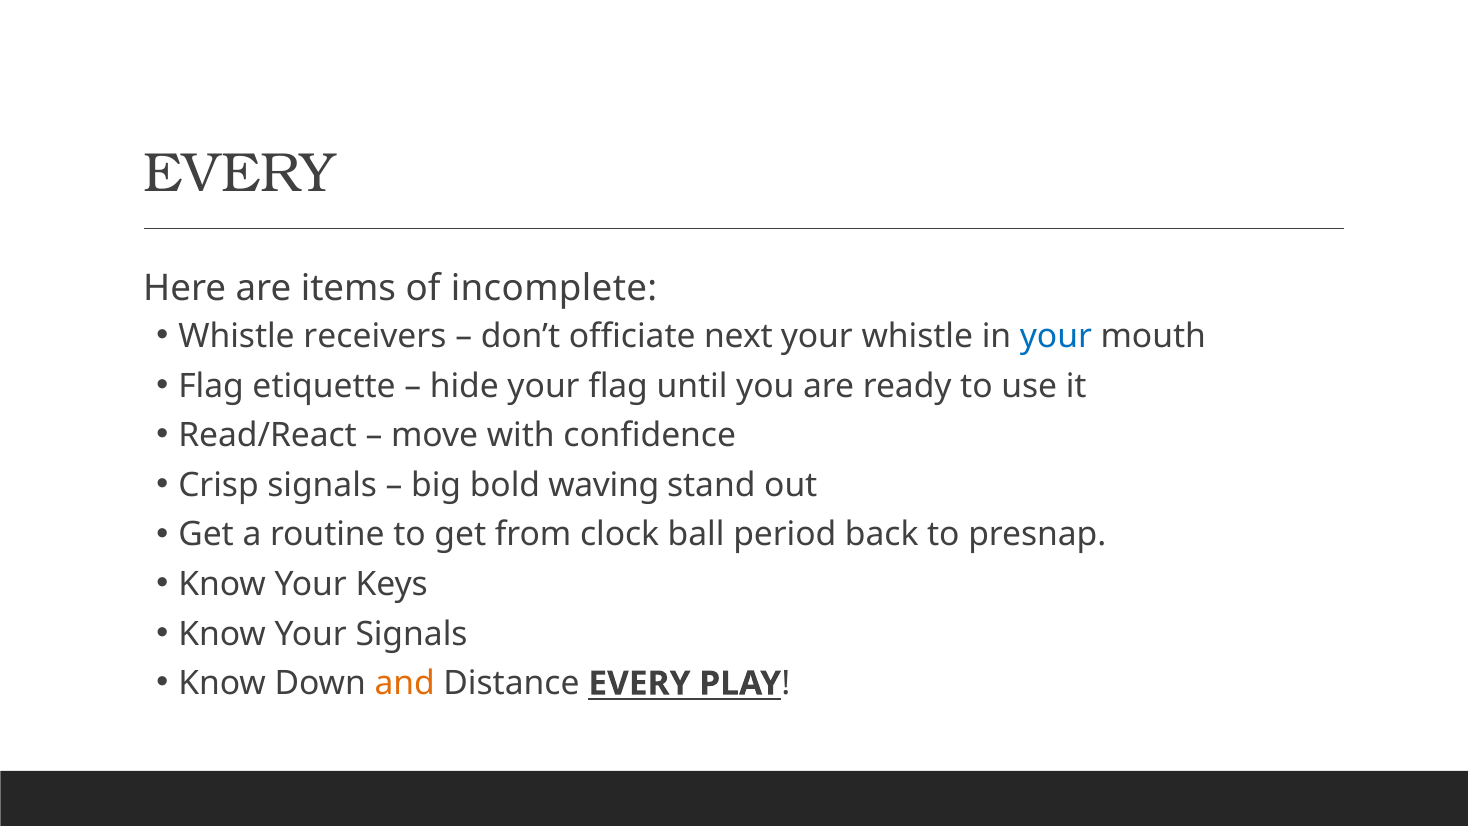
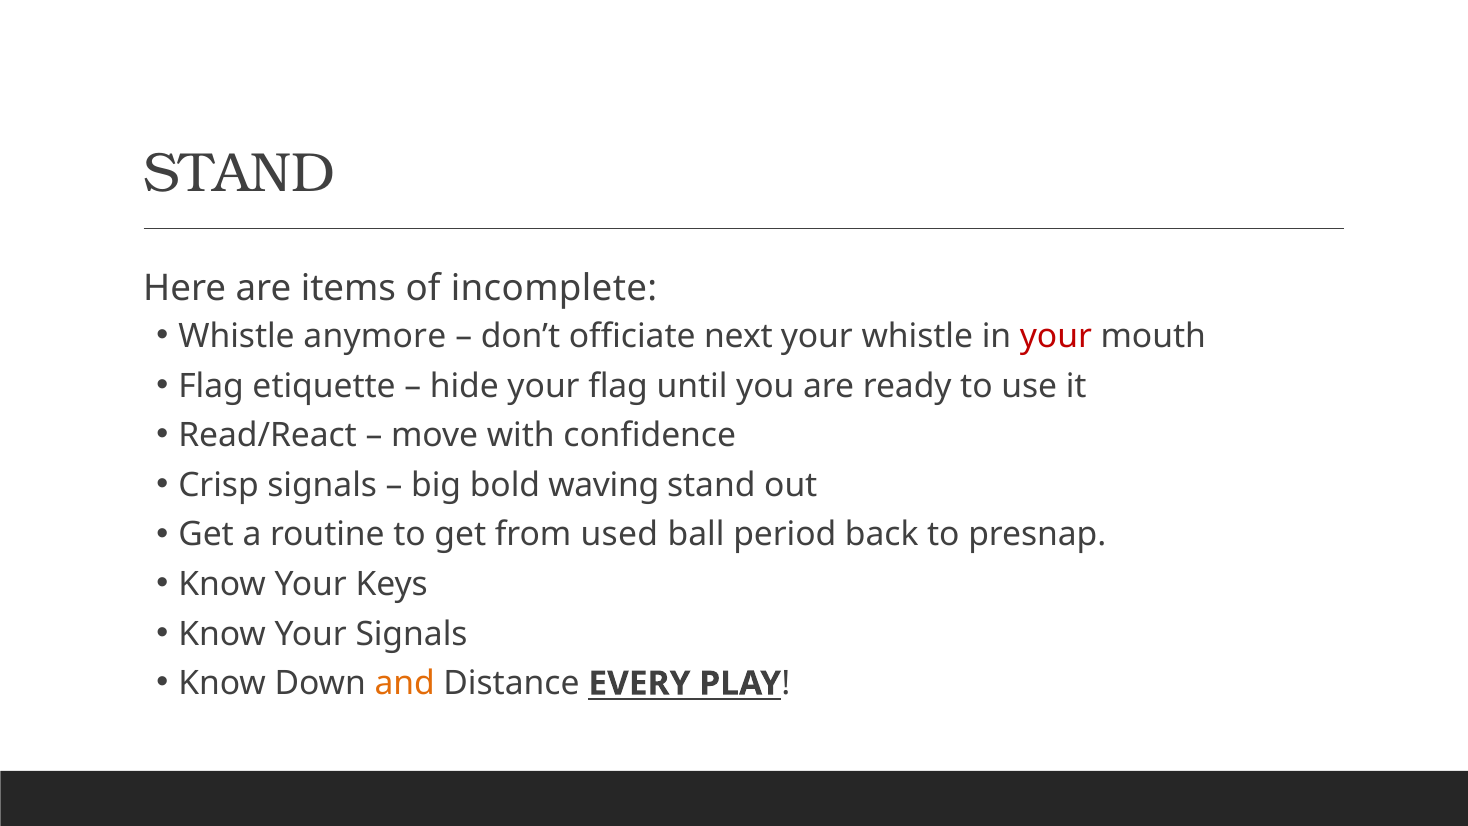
EVERY: EVERY -> STAND (239, 174)
receivers: receivers -> anymore (375, 336)
your colour: blue -> red (1056, 336)
clock: clock -> used (619, 535)
